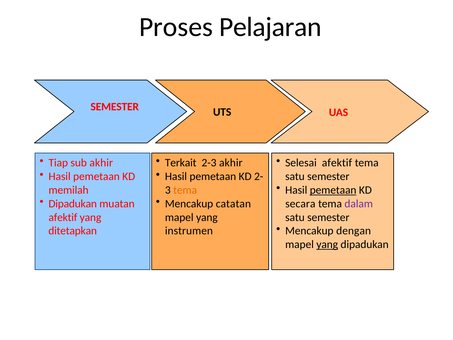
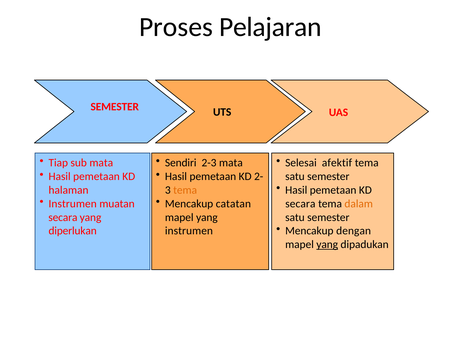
sub akhir: akhir -> mata (101, 163)
Terkait: Terkait -> Sendiri (181, 163)
2-3 akhir: akhir -> mata (231, 163)
pemetaan underline: present -> none (333, 190)
memilah: memilah -> halaman (69, 190)
Dipadukan: Dipadukan -> Instrumen (73, 204)
dalam colour: purple -> orange (359, 204)
afektif: afektif -> secara (63, 217)
ditetapkan: ditetapkan -> diperlukan (73, 231)
